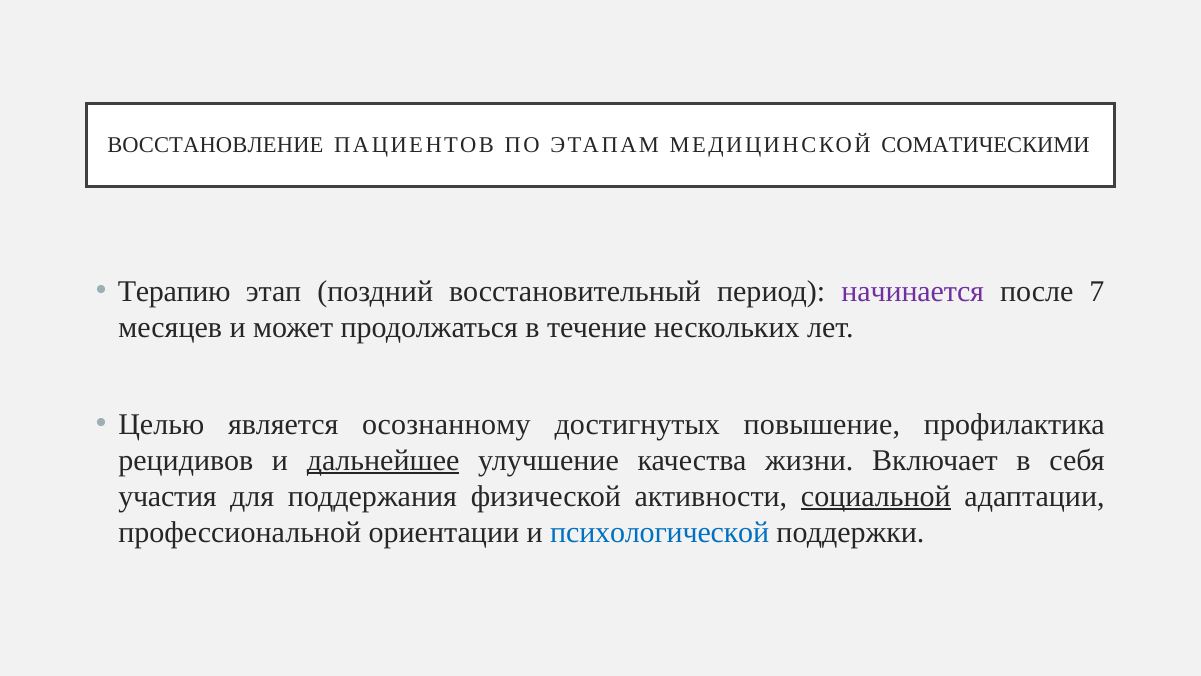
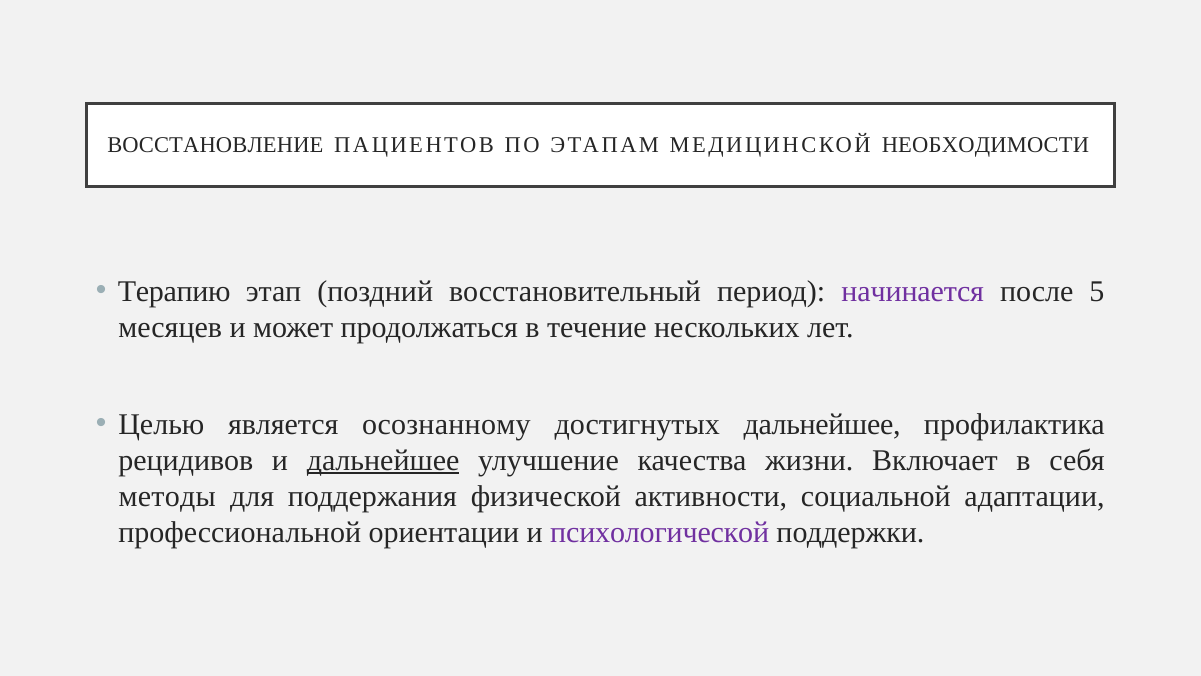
СОМАТИЧЕСКИМИ: СОМАТИЧЕСКИМИ -> НЕОБХОДИМОСТИ (985, 145)
7: 7 -> 5 (1097, 291)
достигнутых повышение: повышение -> дальнейшее (822, 424)
участия: участия -> методы (167, 496)
социальной underline: present -> none (876, 496)
психологической colour: blue -> purple (660, 532)
